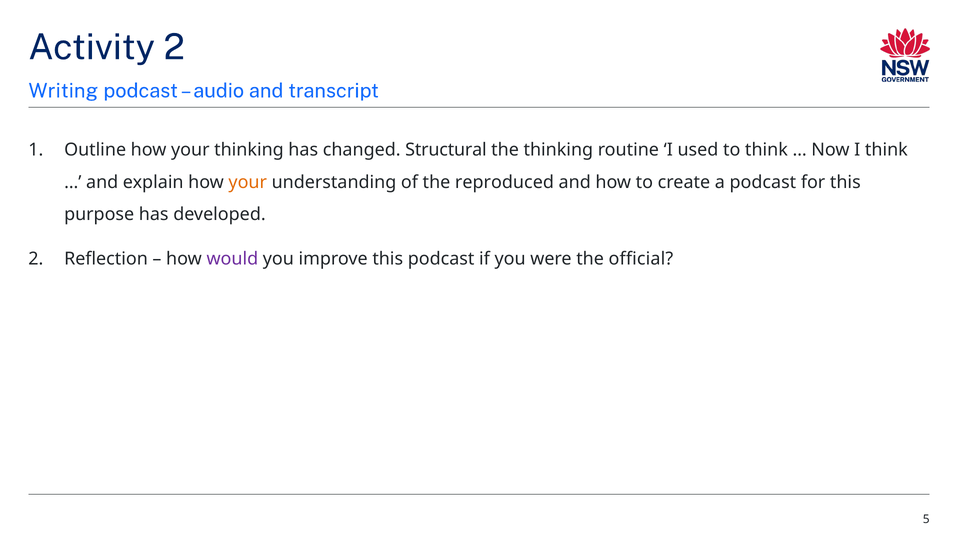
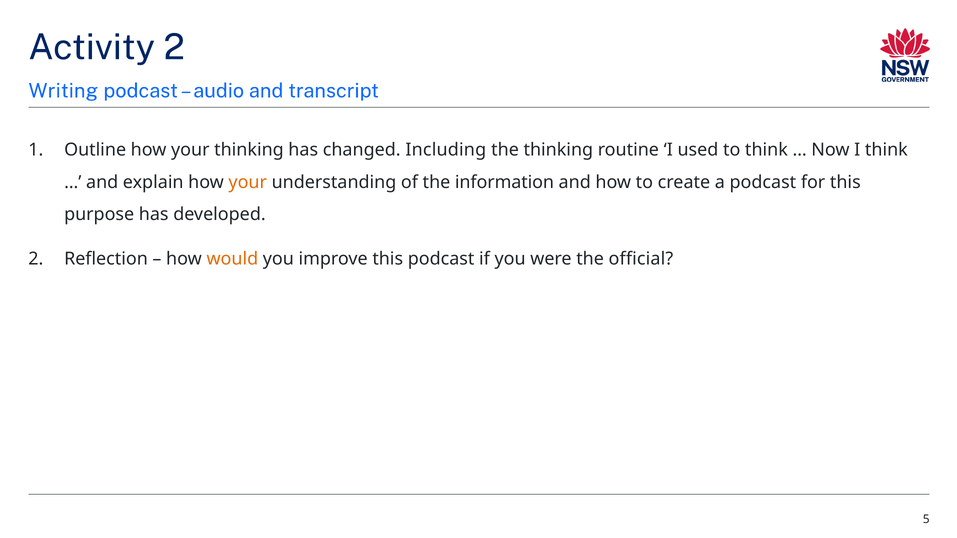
Structural: Structural -> Including (446, 150)
reproduced: reproduced -> information (505, 182)
would colour: purple -> orange (232, 259)
